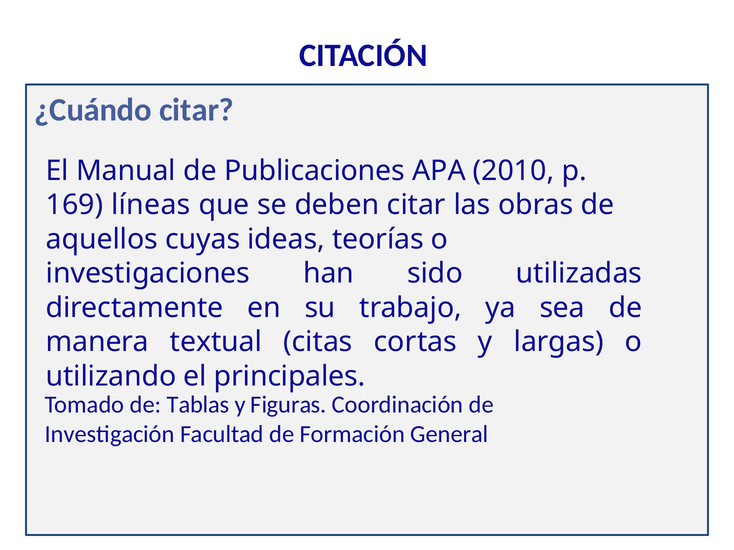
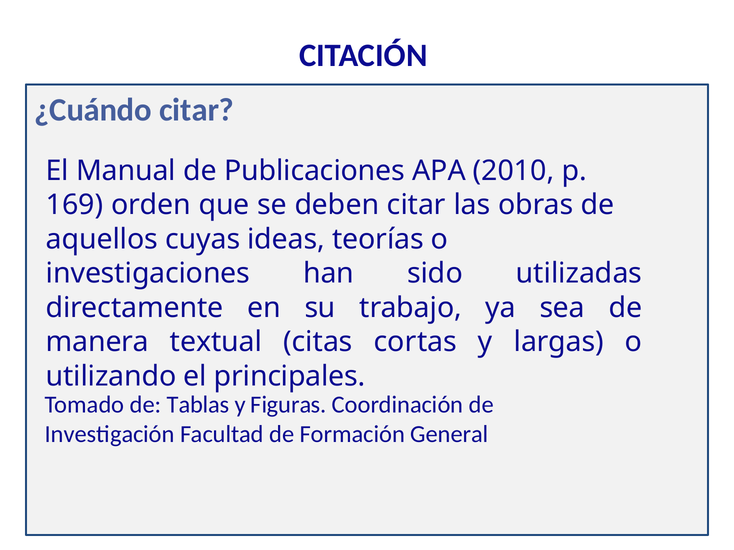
líneas: líneas -> orden (151, 205)
